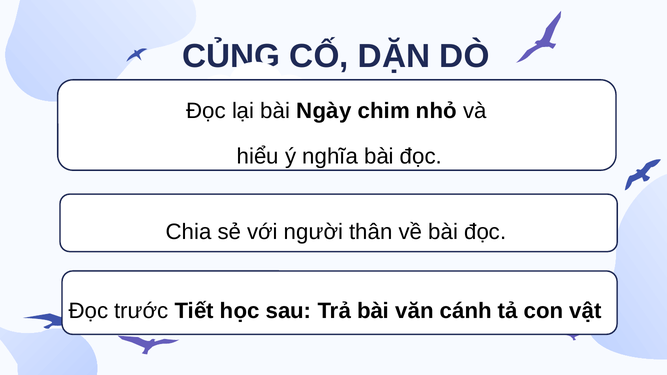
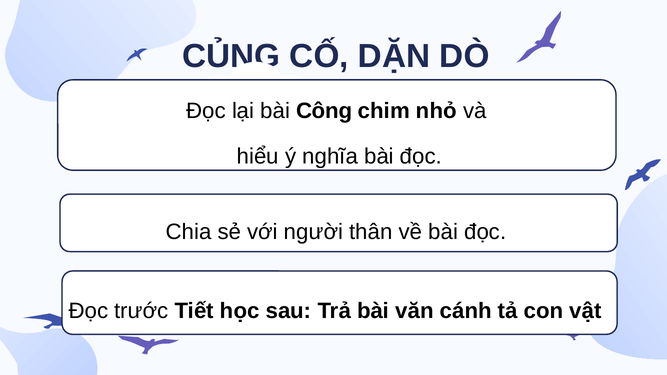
Ngày: Ngày -> Công (324, 111)
